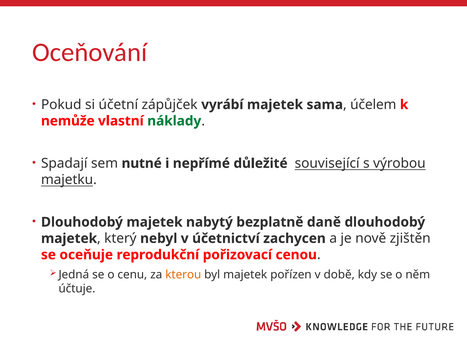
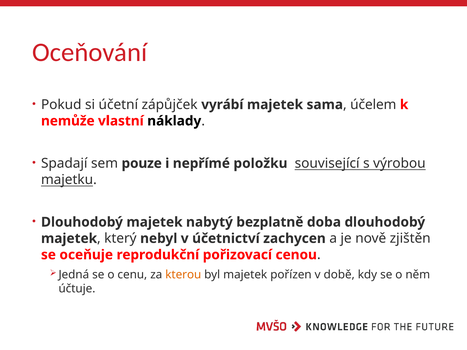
náklady colour: green -> black (174, 121)
nutné: nutné -> pouze (142, 163)
důležité: důležité -> položku (260, 163)
daně: daně -> doba (324, 222)
